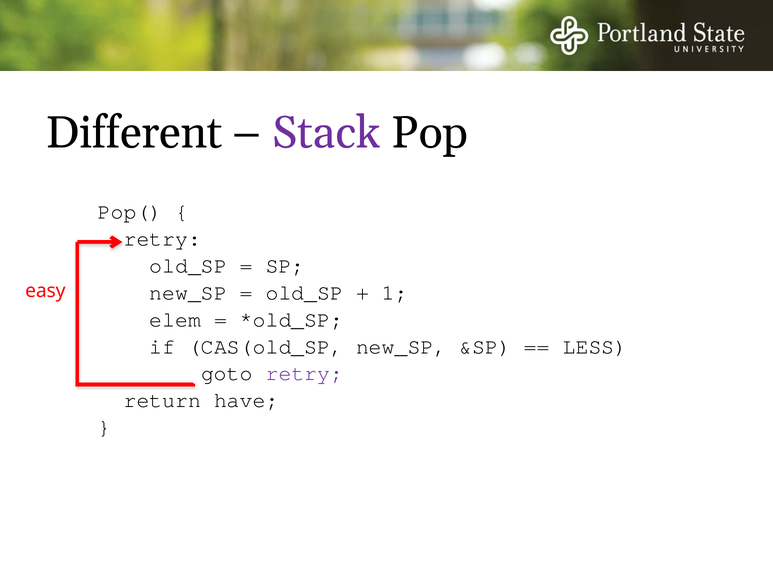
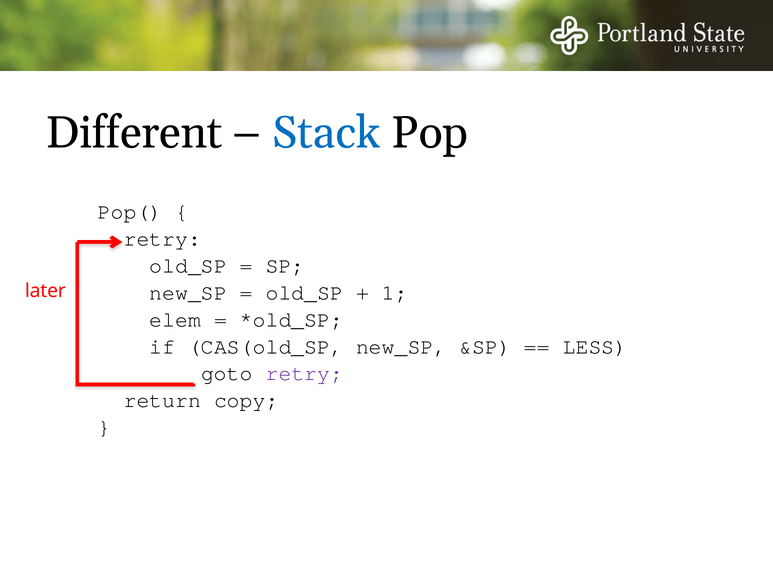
Stack colour: purple -> blue (326, 133)
easy: easy -> later (45, 291)
have: have -> copy (246, 401)
